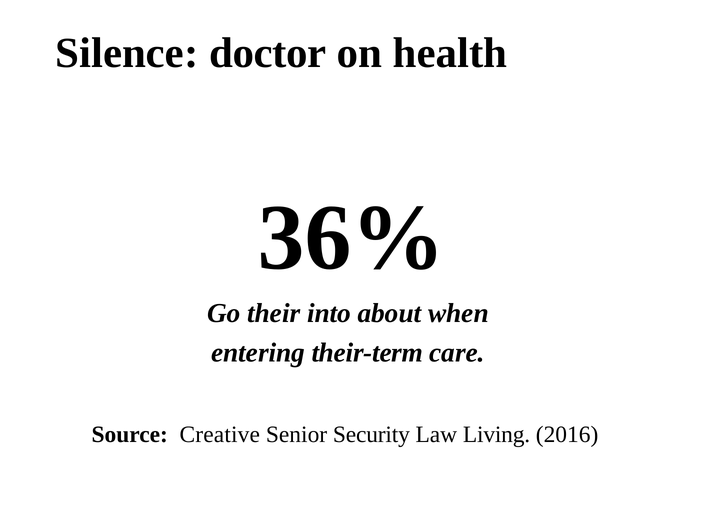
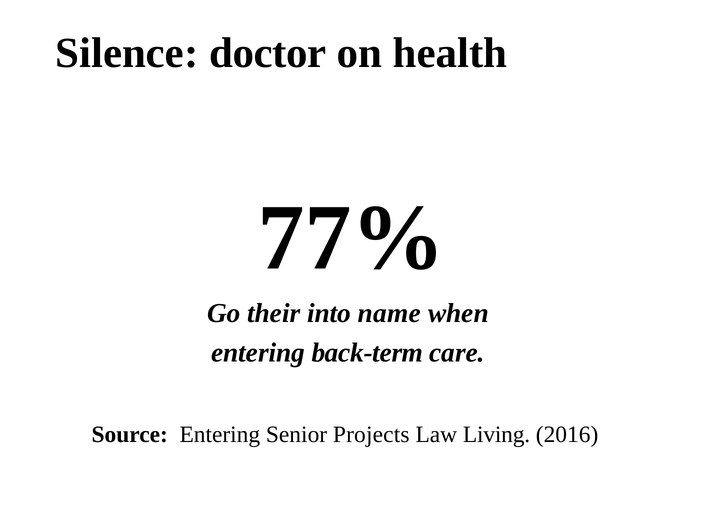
36%: 36% -> 77% (352, 238)
about: about -> name (389, 314)
their-term: their-term -> back-term (367, 353)
Source Creative: Creative -> Entering (220, 435)
Security: Security -> Projects (371, 435)
